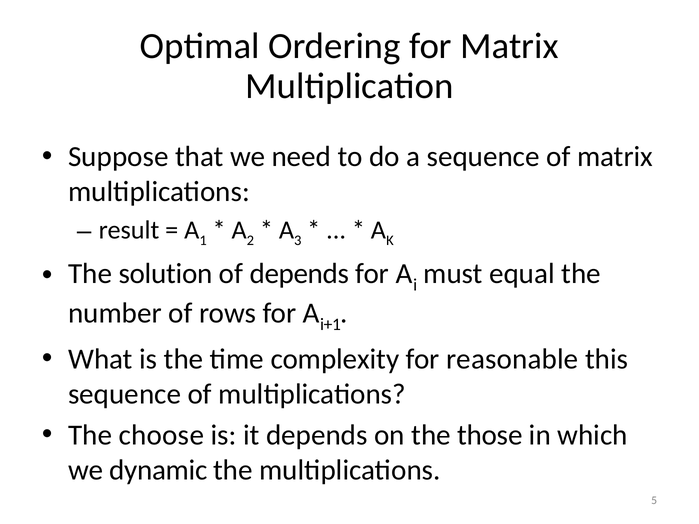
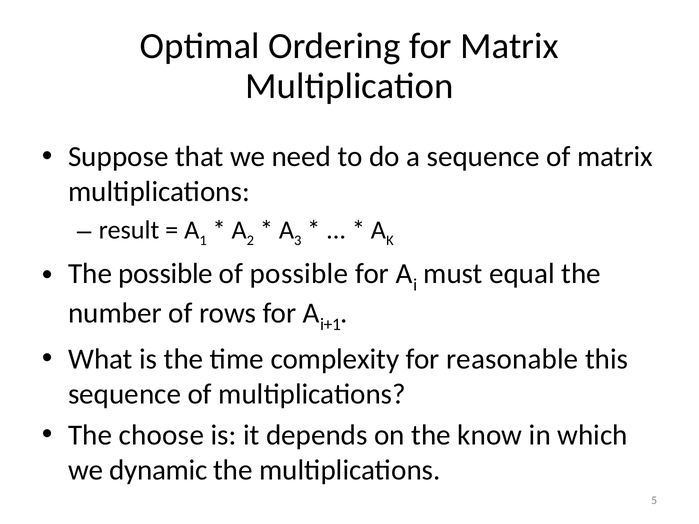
The solution: solution -> possible (166, 274)
of depends: depends -> possible (299, 274)
those: those -> know (490, 435)
